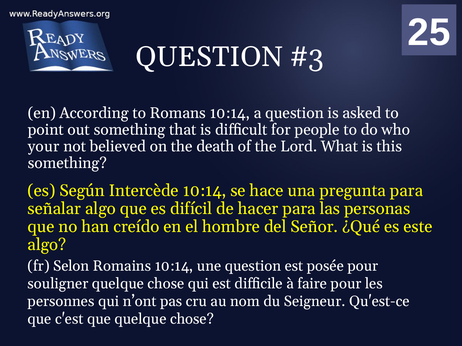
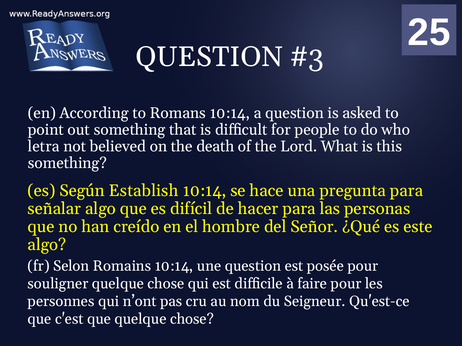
your: your -> letra (44, 147)
Intercède: Intercède -> Establish (144, 191)
